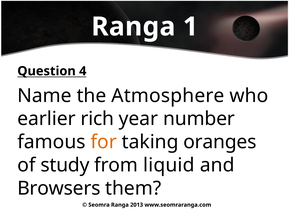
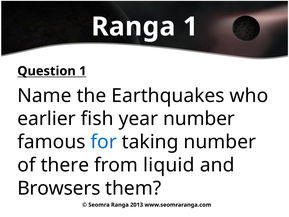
Question 4: 4 -> 1 (83, 71)
Atmosphere: Atmosphere -> Earthquakes (168, 96)
rich: rich -> fish (97, 119)
for colour: orange -> blue (104, 142)
taking oranges: oranges -> number (220, 142)
study: study -> there (65, 165)
